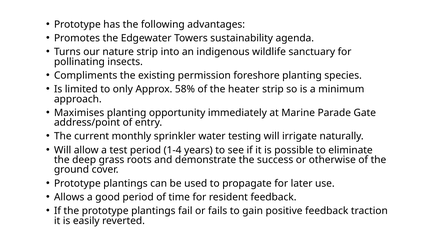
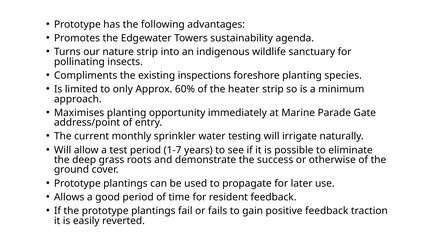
permission: permission -> inspections (204, 76)
58%: 58% -> 60% (185, 89)
1-4: 1-4 -> 1-7 (173, 150)
